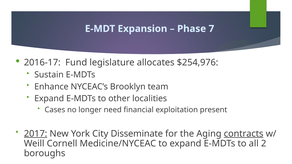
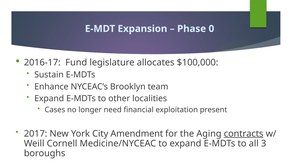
7: 7 -> 0 (211, 29)
$254,976: $254,976 -> $100,000 (198, 63)
2017 underline: present -> none (36, 134)
Disseminate: Disseminate -> Amendment (137, 134)
2: 2 -> 3 (264, 144)
